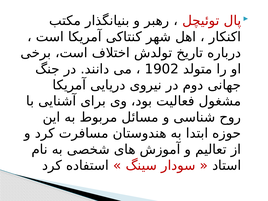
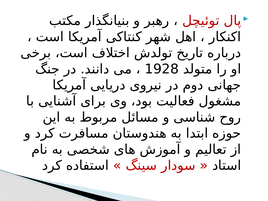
1902: 1902 -> 1928 (162, 69)
